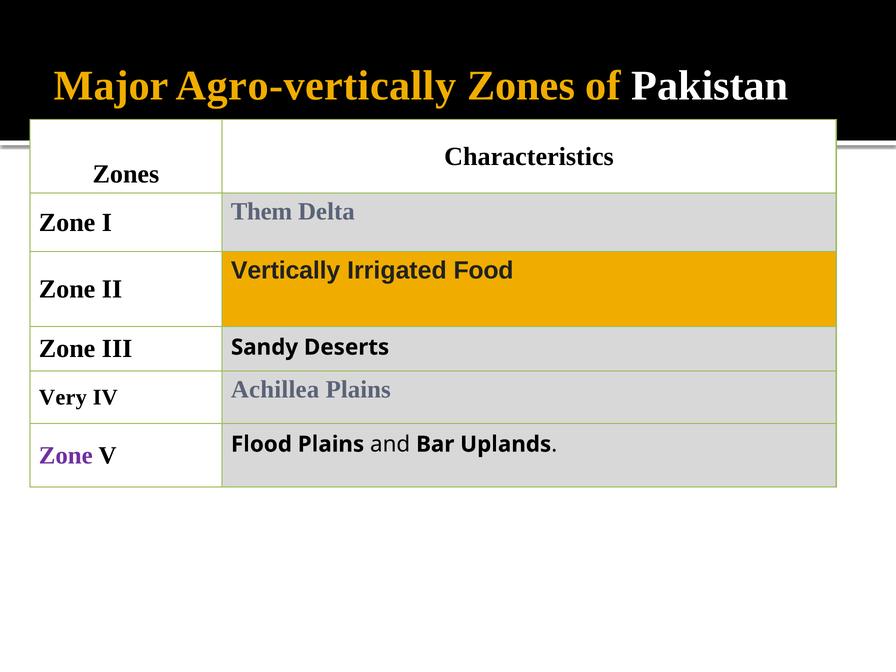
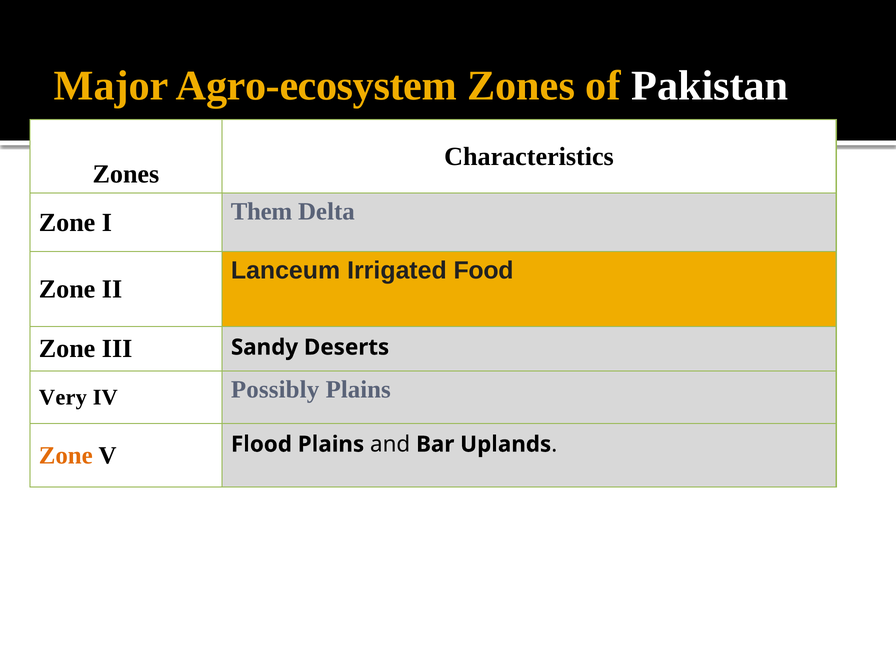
Agro-vertically: Agro-vertically -> Agro-ecosystem (316, 86)
Vertically: Vertically -> Lanceum (286, 270)
Achillea: Achillea -> Possibly (275, 390)
Zone colour: purple -> orange (66, 455)
